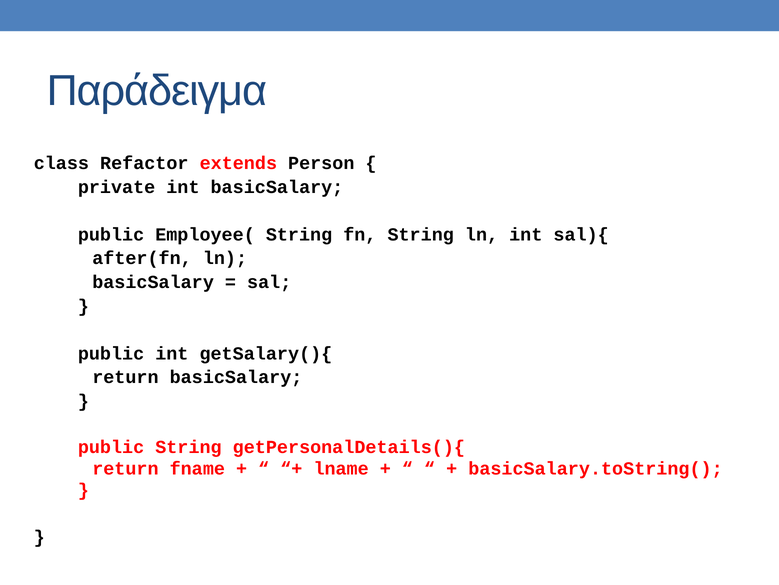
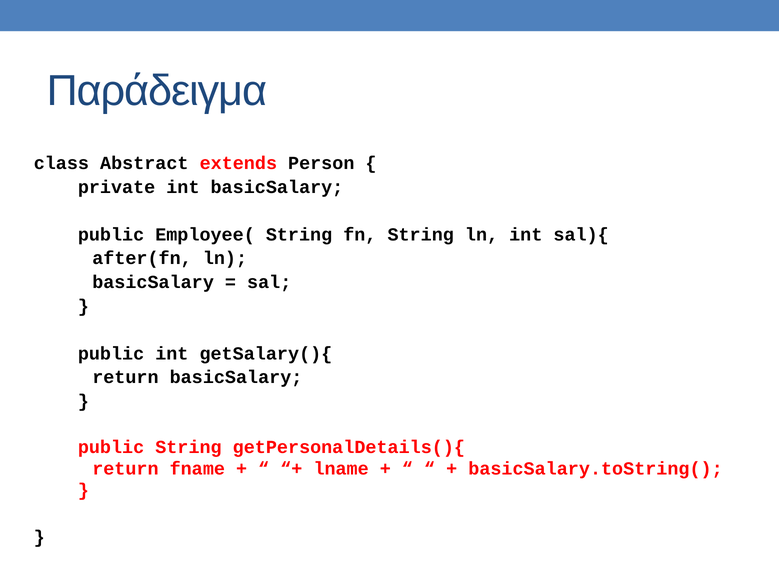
Refactor: Refactor -> Abstract (144, 163)
